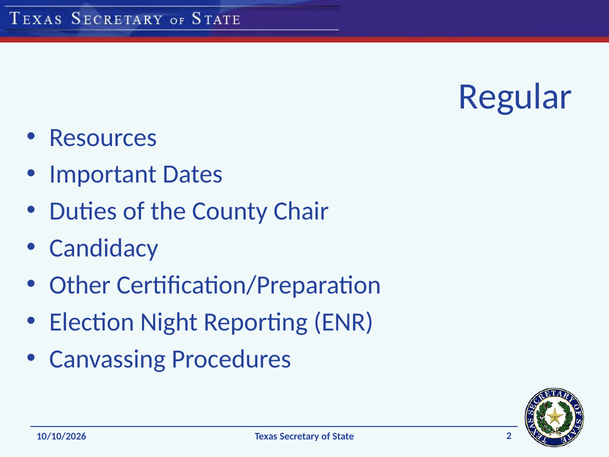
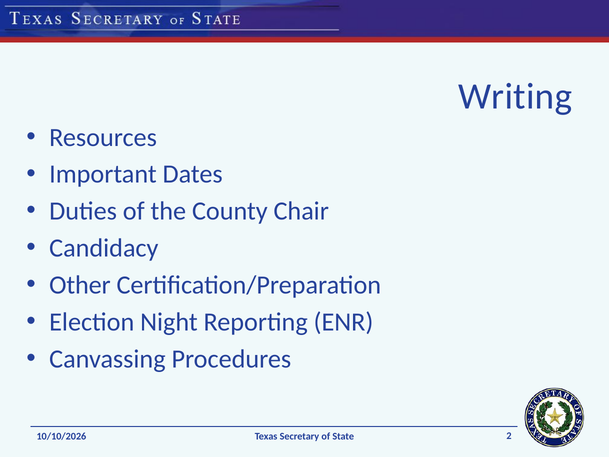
Regular: Regular -> Writing (515, 96)
